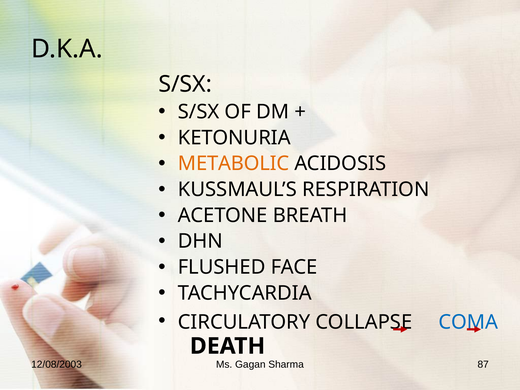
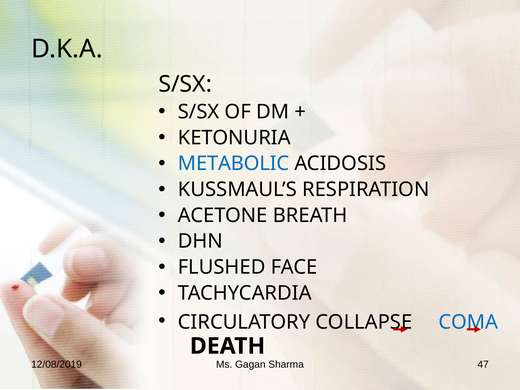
METABOLIC colour: orange -> blue (234, 164)
12/08/2003: 12/08/2003 -> 12/08/2019 (57, 365)
87: 87 -> 47 (483, 365)
